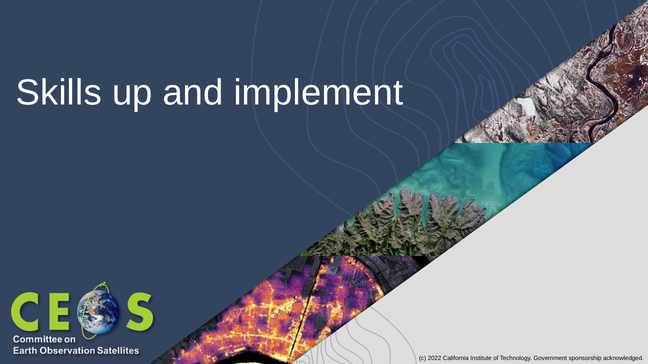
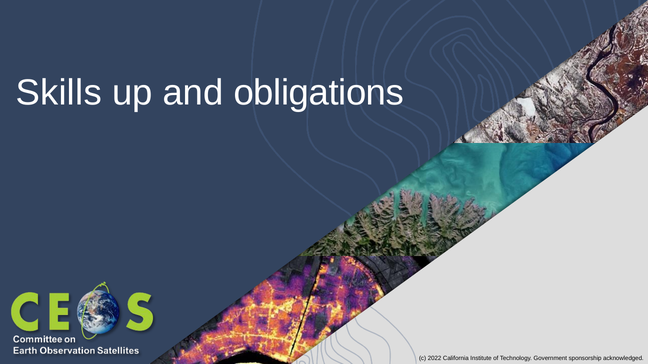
implement: implement -> obligations (319, 93)
